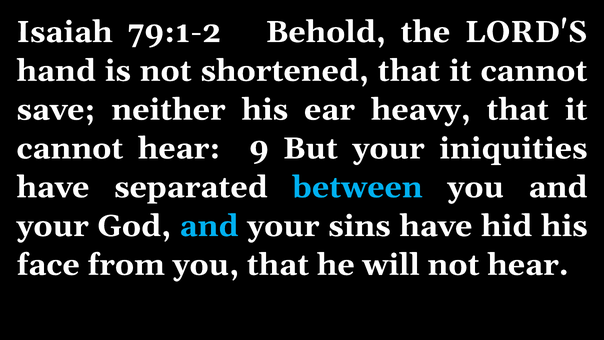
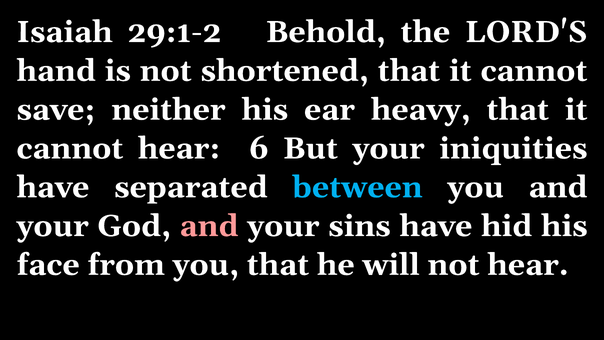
79:1-2: 79:1-2 -> 29:1-2 (174, 32)
9: 9 -> 6 (259, 148)
and colour: light blue -> pink (209, 226)
